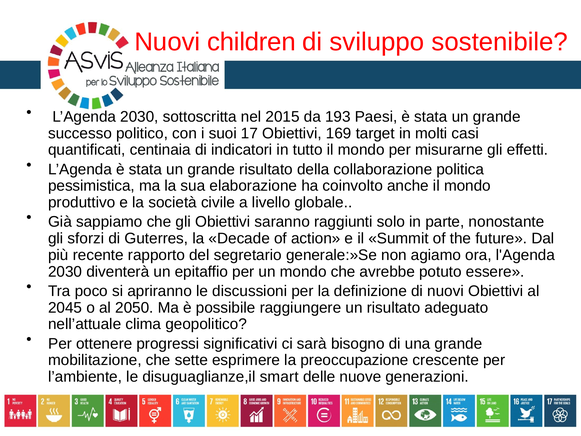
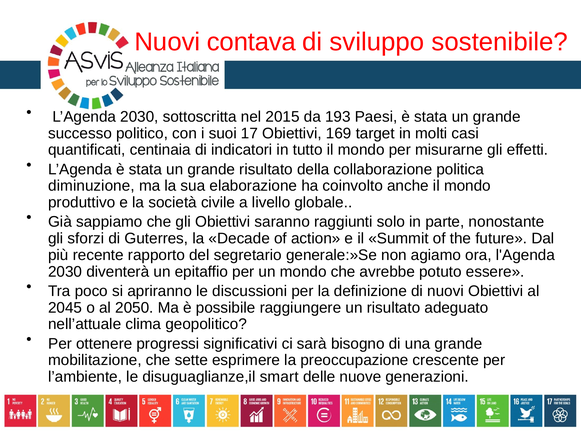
children: children -> contava (251, 42)
pessimistica: pessimistica -> diminuzione (91, 186)
